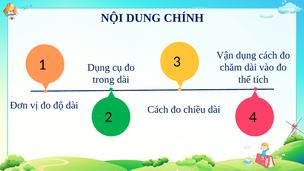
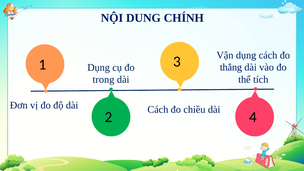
chăm: chăm -> thẳng (231, 67)
